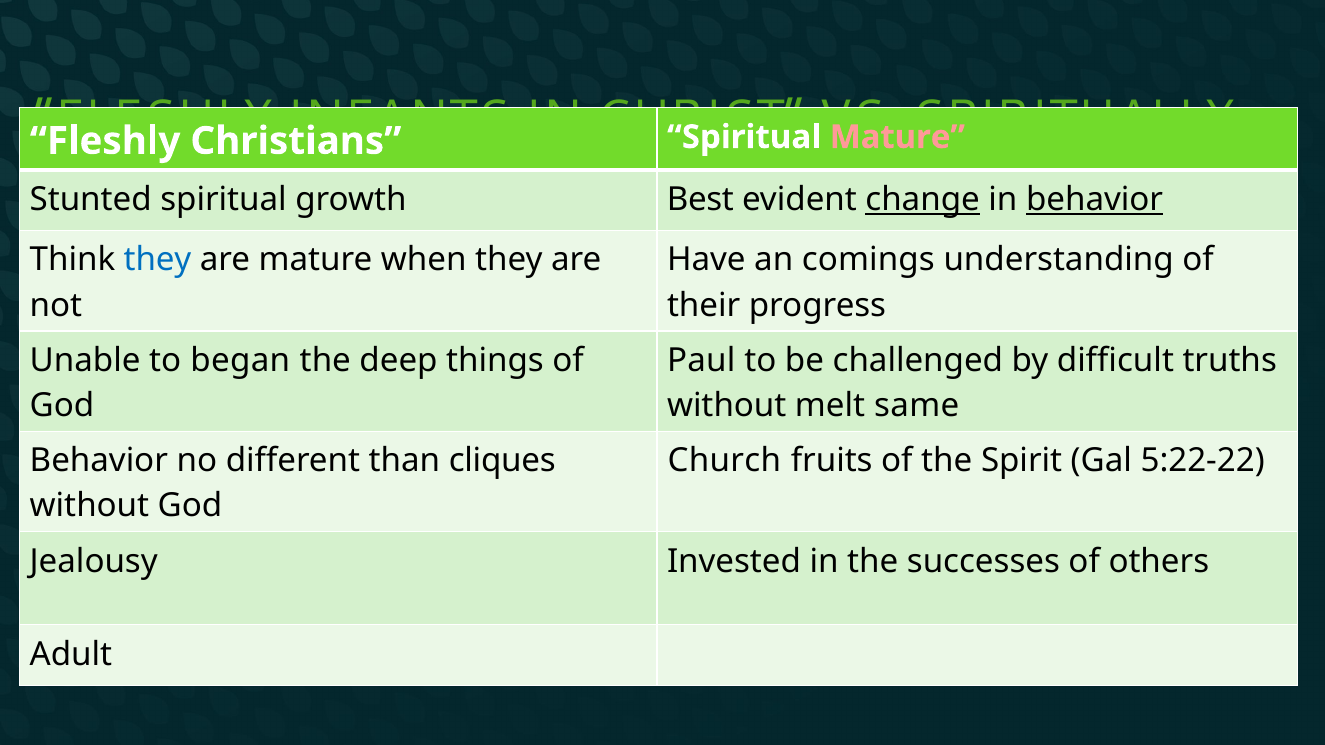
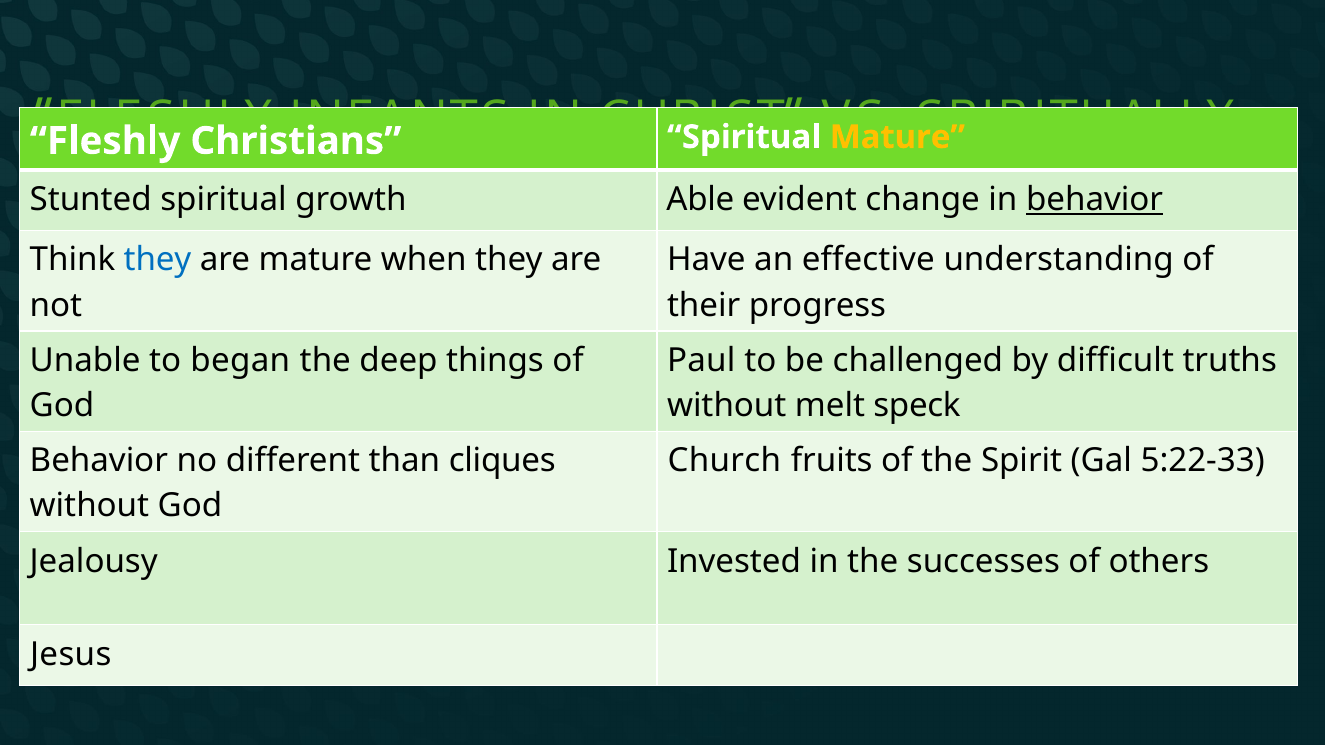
Mature colour: pink -> yellow (897, 137)
Best: Best -> Able (700, 200)
change underline: present -> none (923, 200)
comings: comings -> effective (868, 260)
same: same -> speck (917, 406)
5:22-22: 5:22-22 -> 5:22-33 (1203, 461)
Adult: Adult -> Jesus (71, 654)
